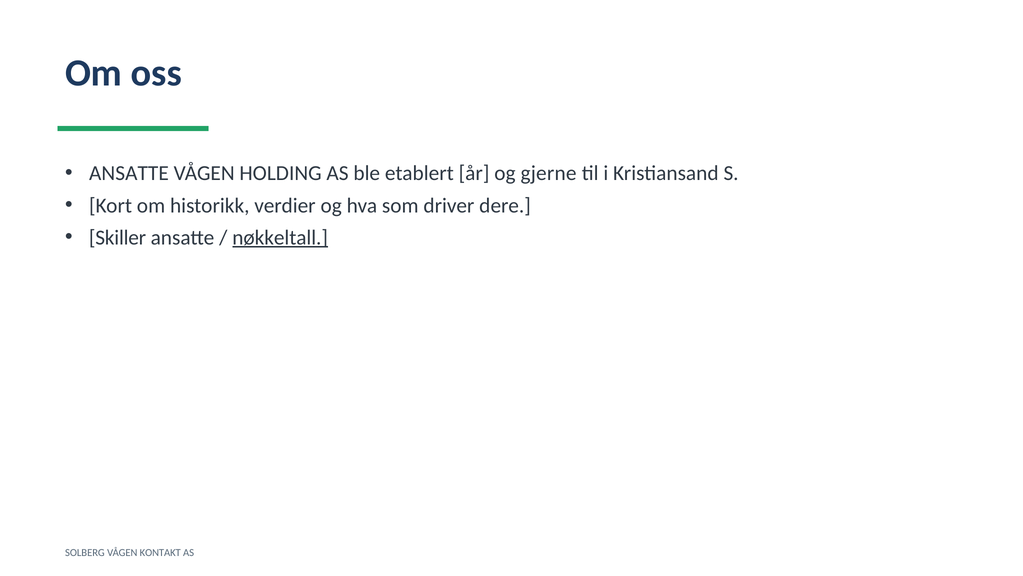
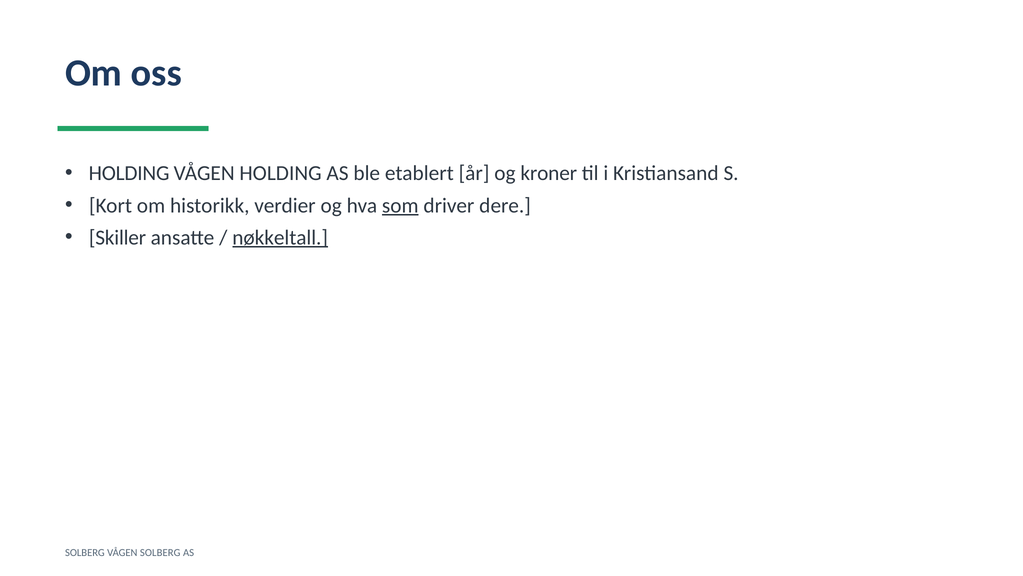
ANSATTE: ANSATTE -> HOLDING (129, 173)
gjerne: gjerne -> kroner (549, 173)
som underline: none -> present (400, 205)
VÅGEN KONTAKT: KONTAKT -> SOLBERG (160, 552)
